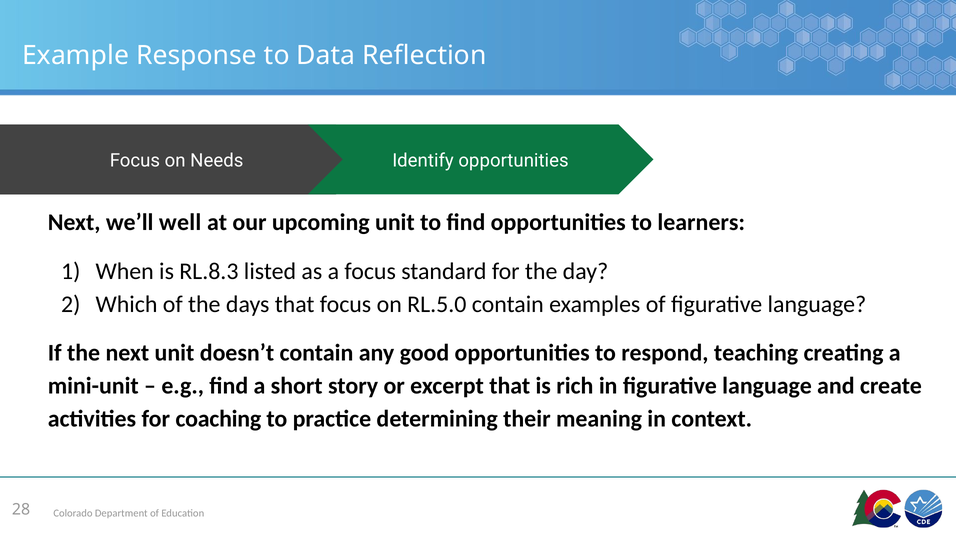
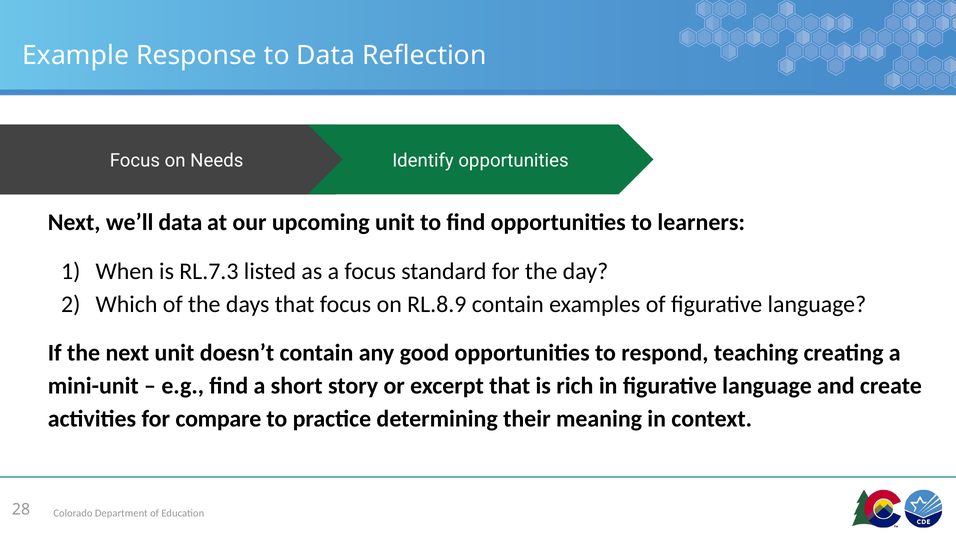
we’ll well: well -> data (180, 222)
RL.8.3: RL.8.3 -> RL.7.3 (209, 271)
RL.5.0: RL.5.0 -> RL.8.9 (437, 304)
coaching: coaching -> compare (218, 419)
